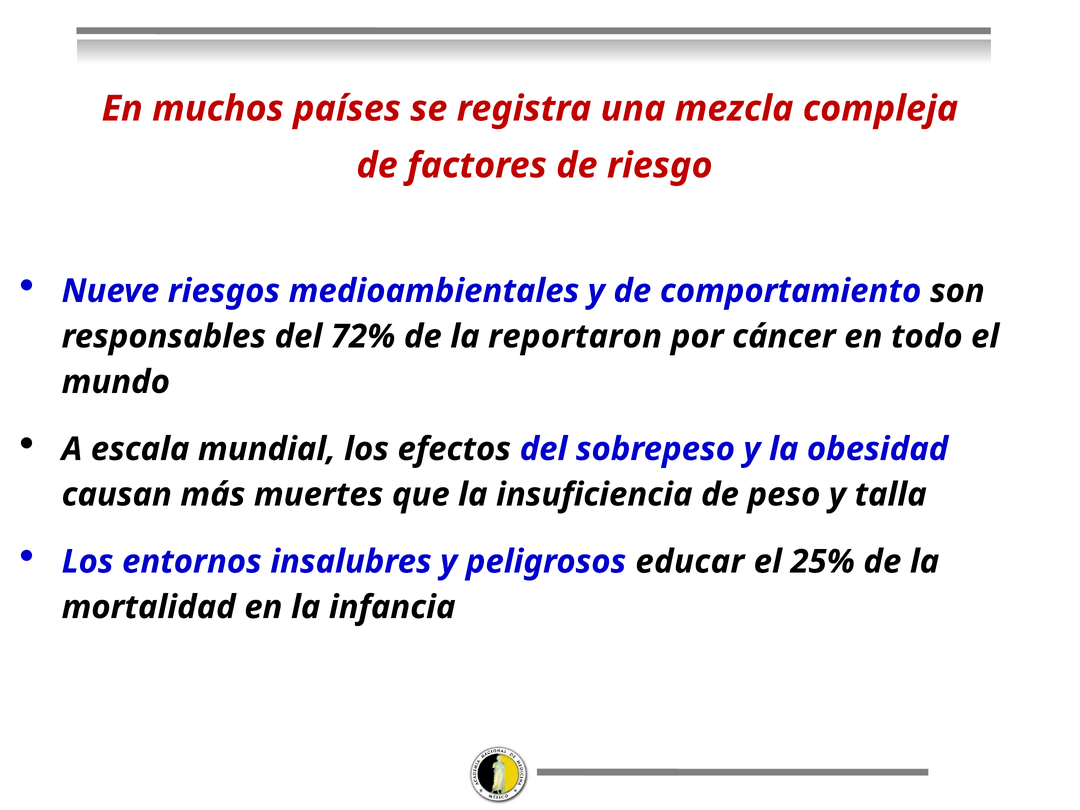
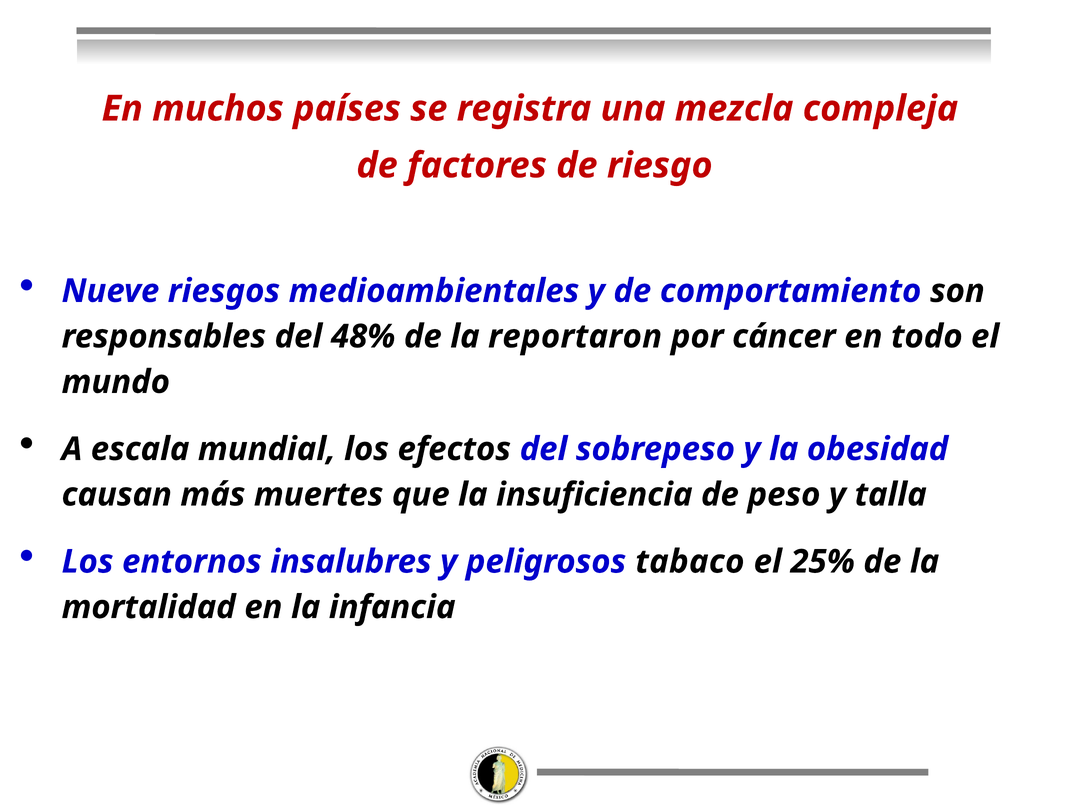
72%: 72% -> 48% (363, 337)
educar: educar -> tabaco (690, 562)
